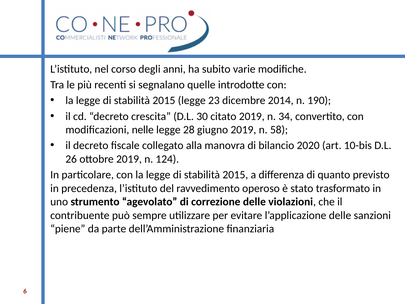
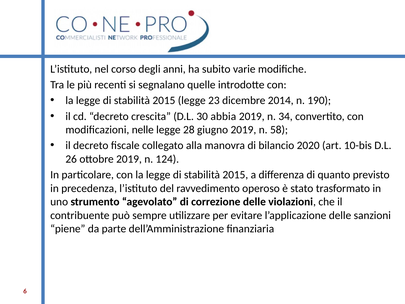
citato: citato -> abbia (223, 116)
